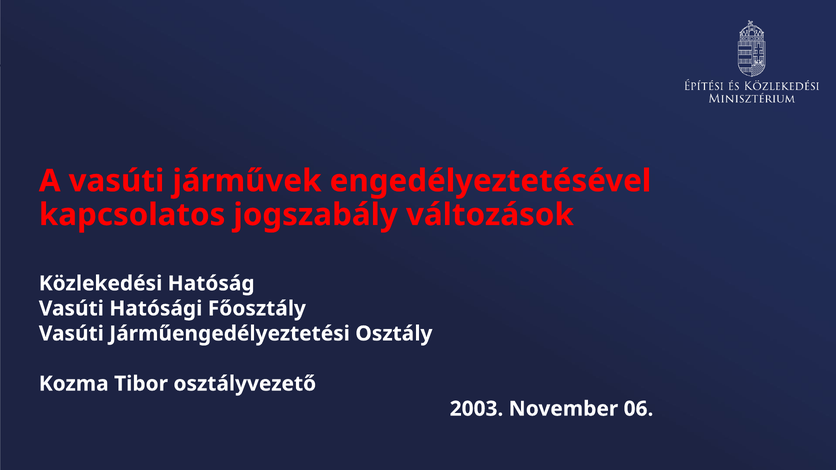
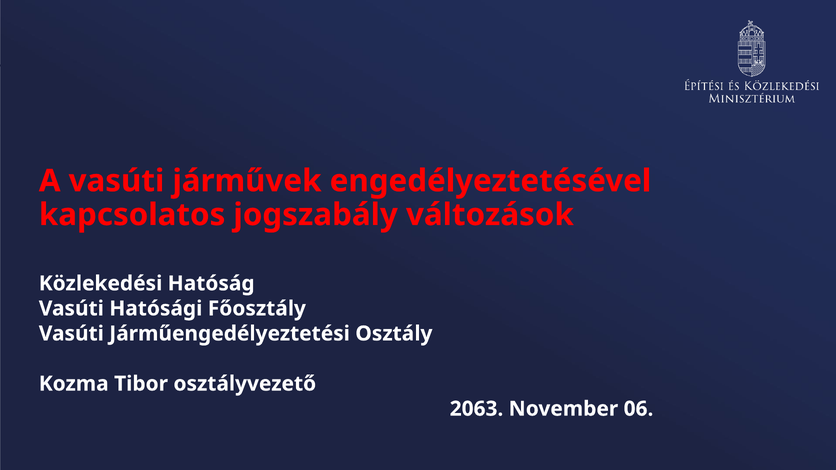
2003: 2003 -> 2063 (477, 409)
